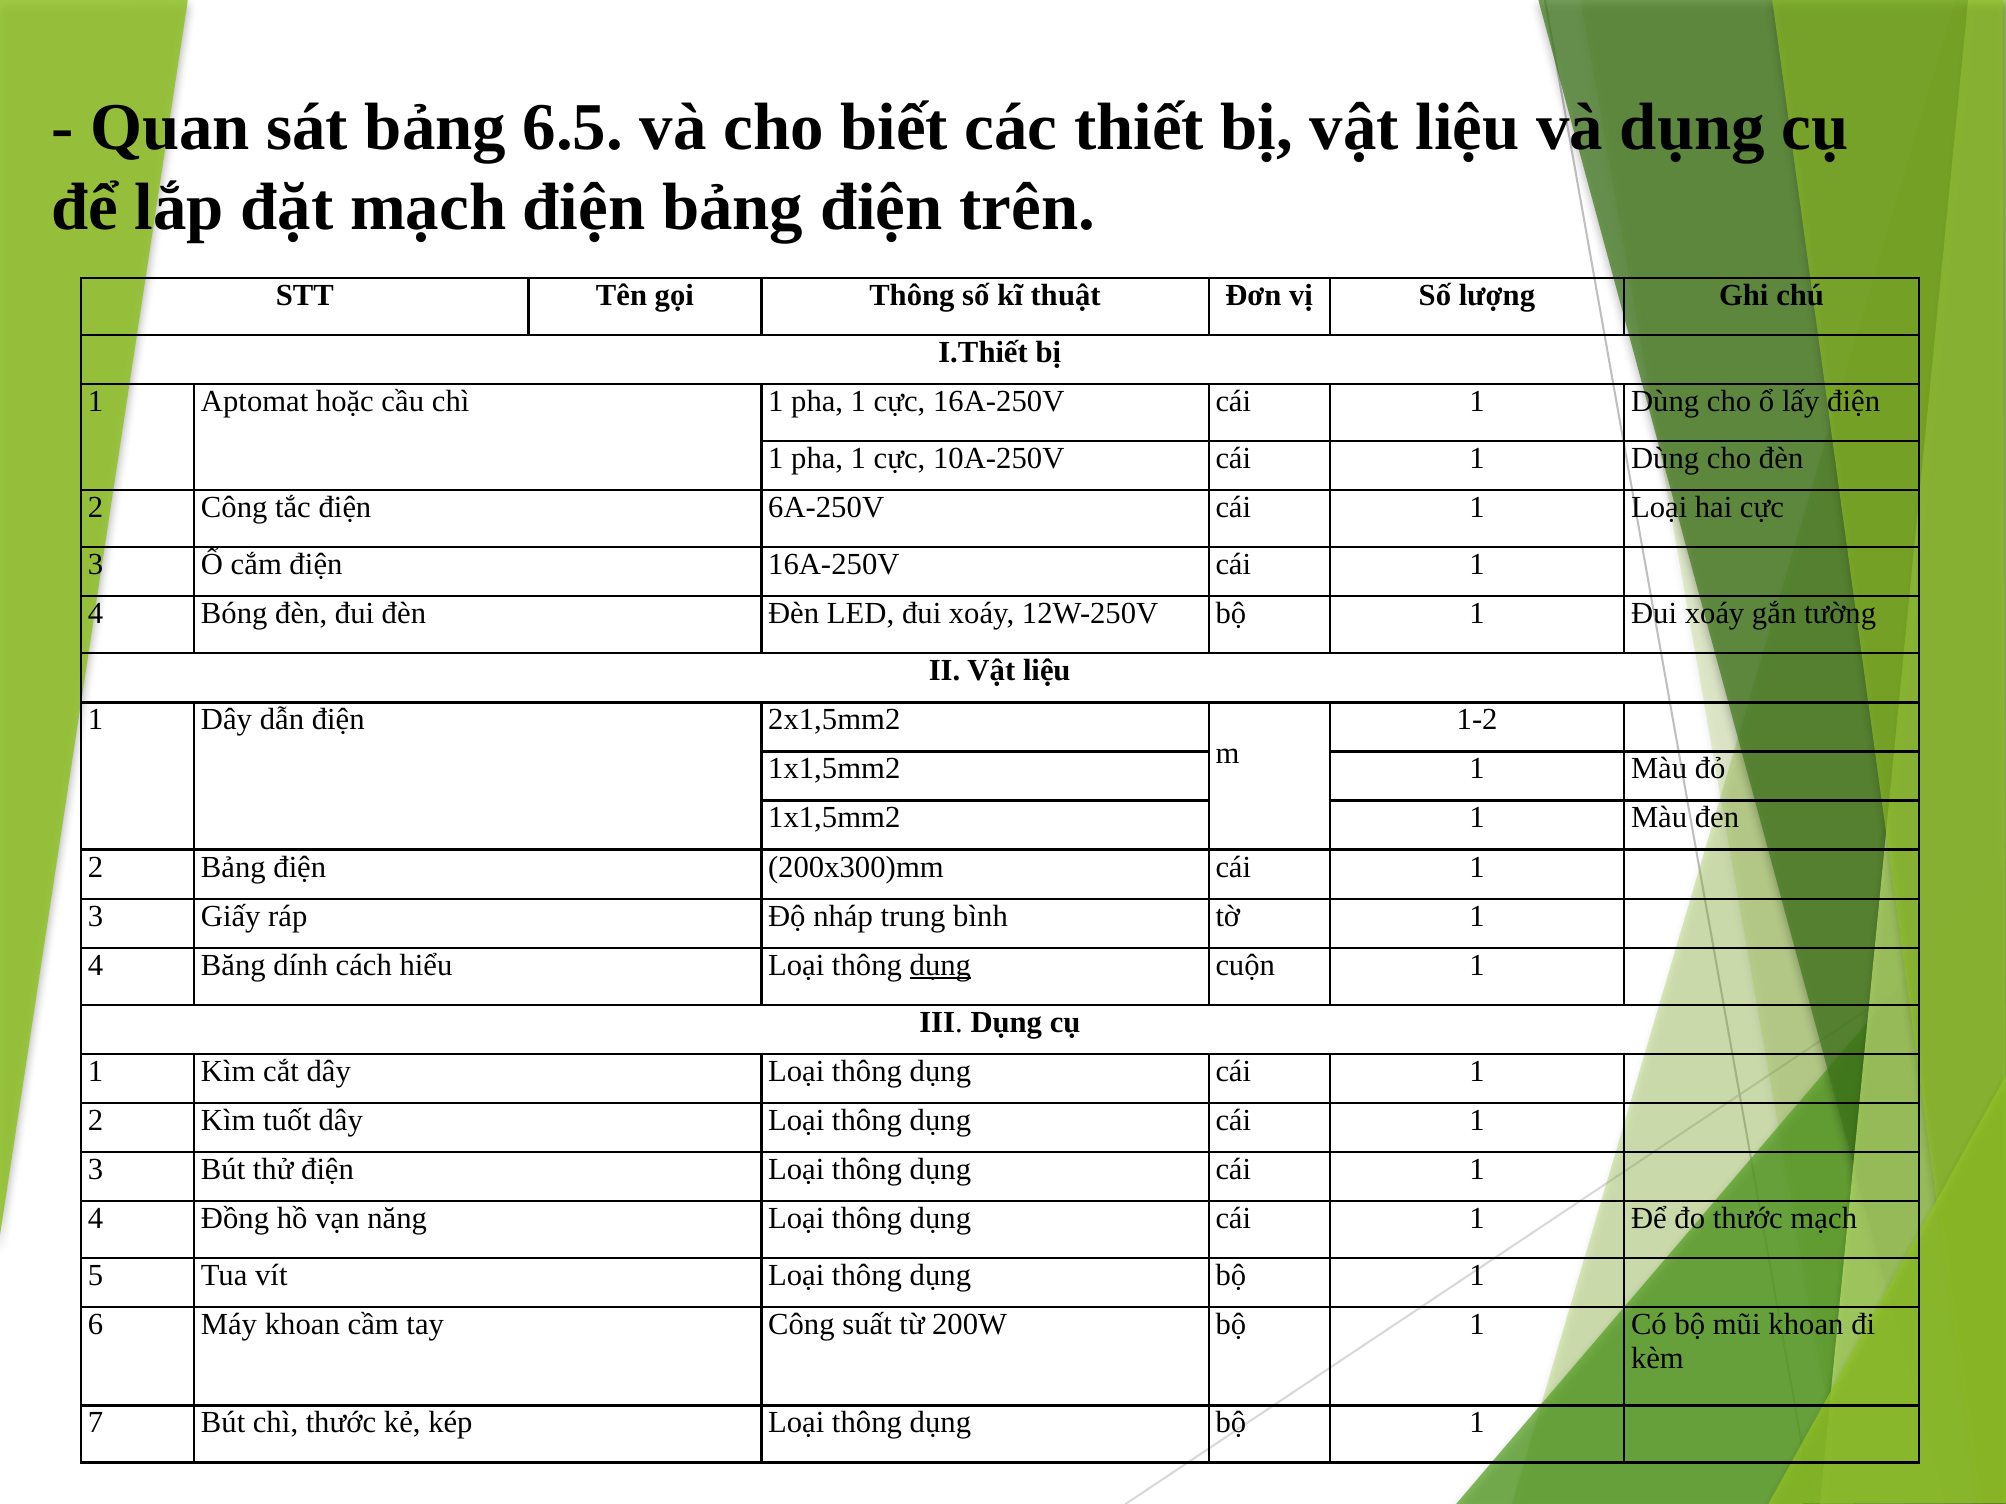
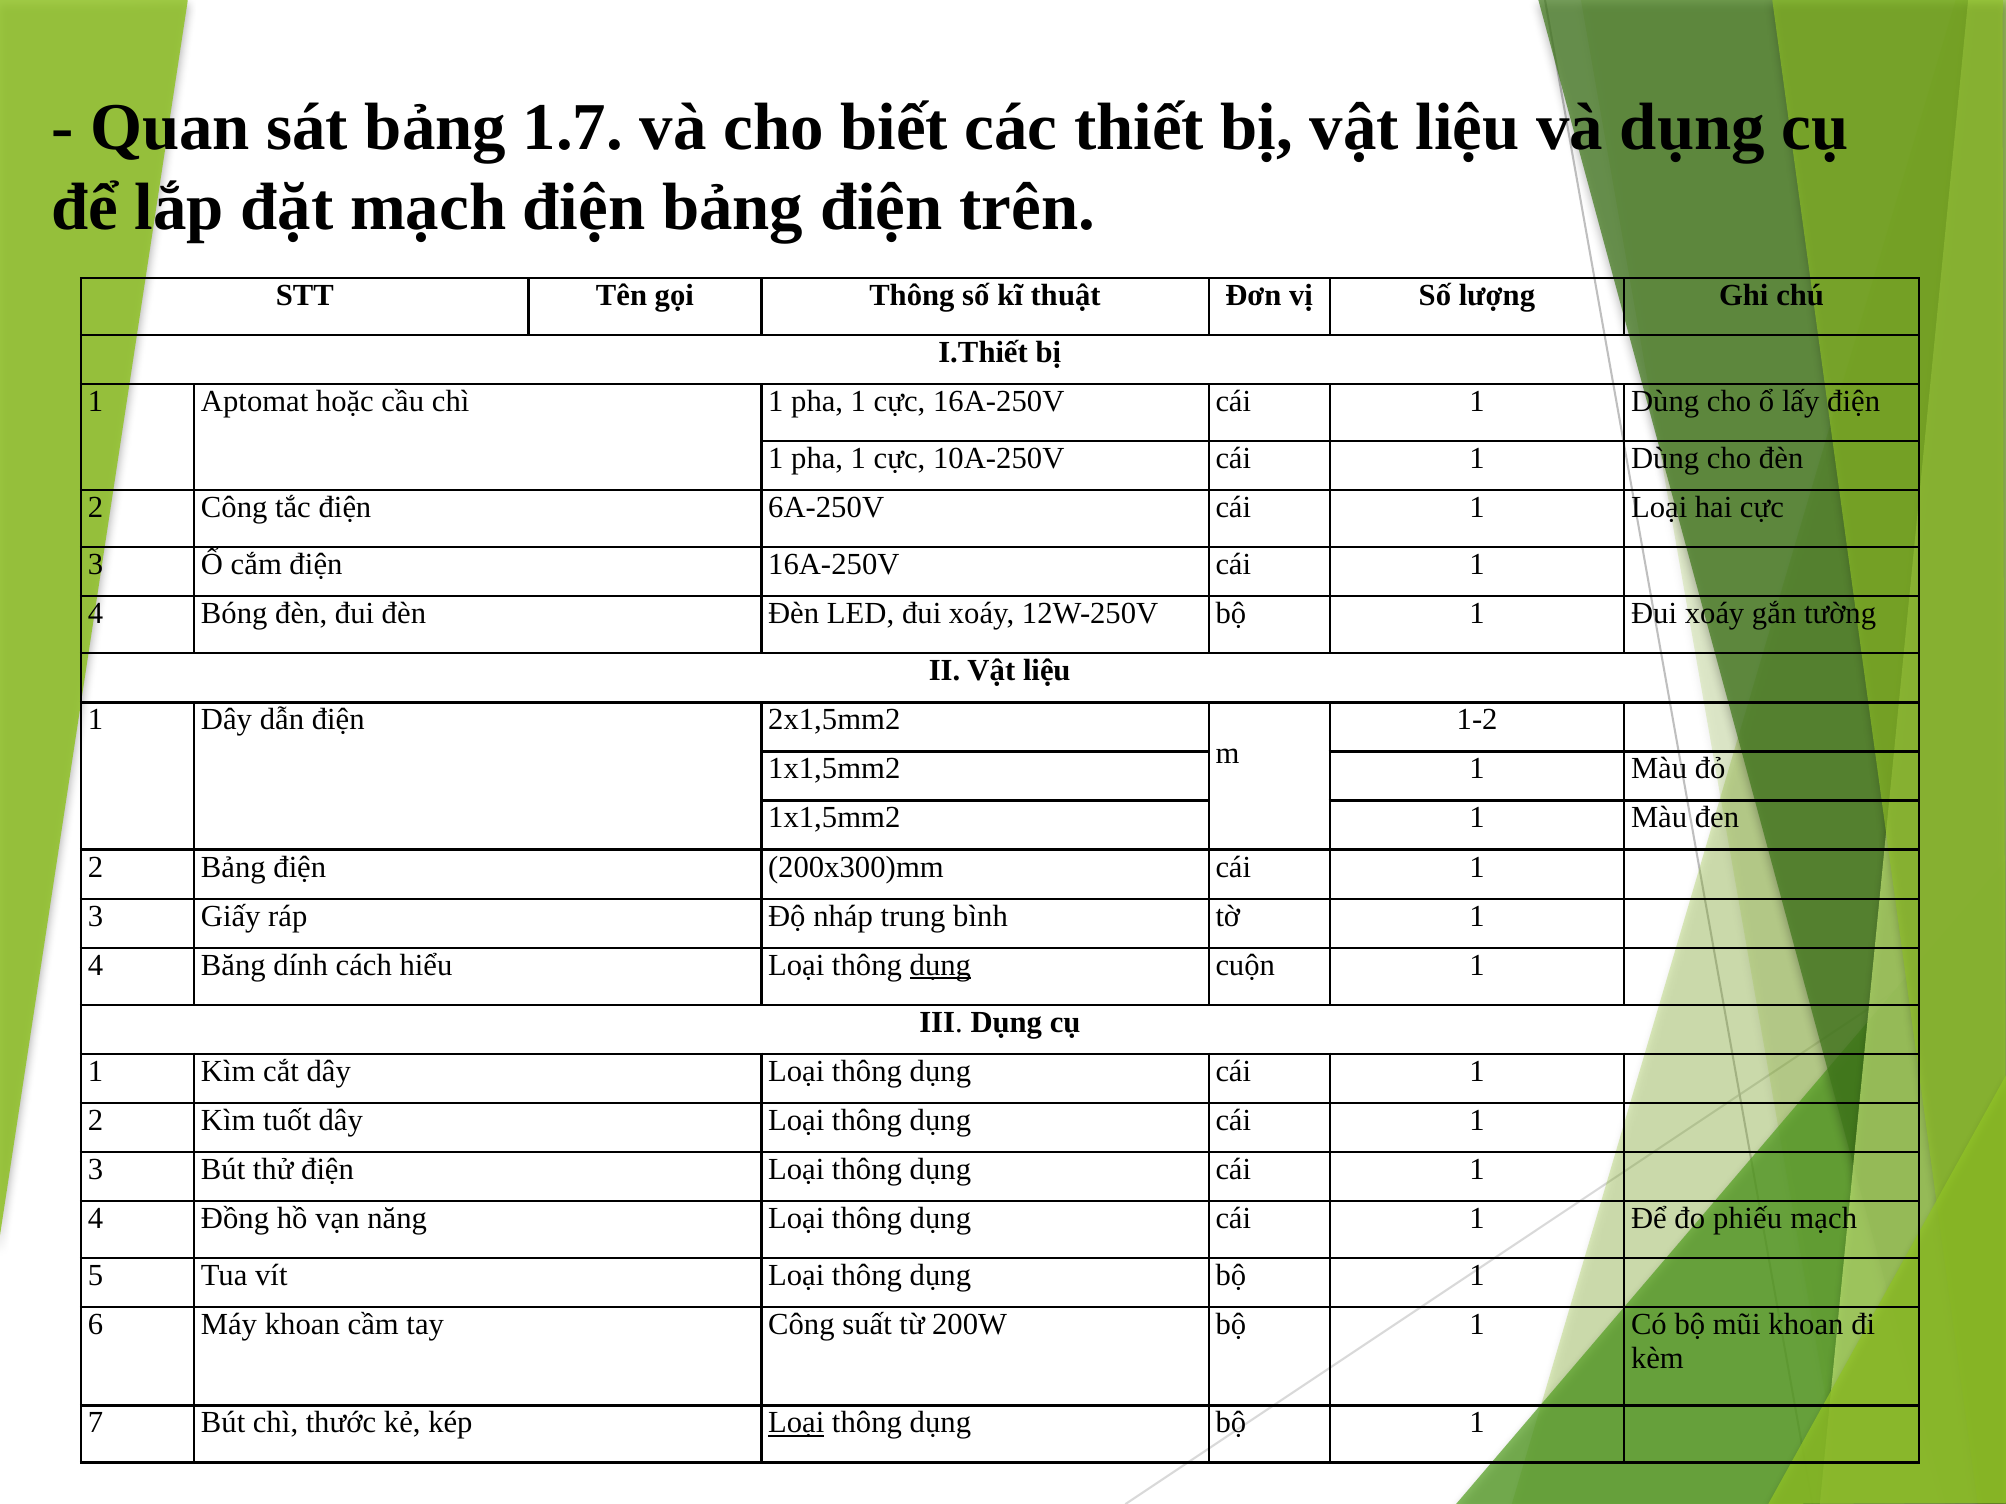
6.5: 6.5 -> 1.7 (573, 128)
đo thước: thước -> phiếu (1748, 1219)
Loại underline: none -> present (796, 1423)
